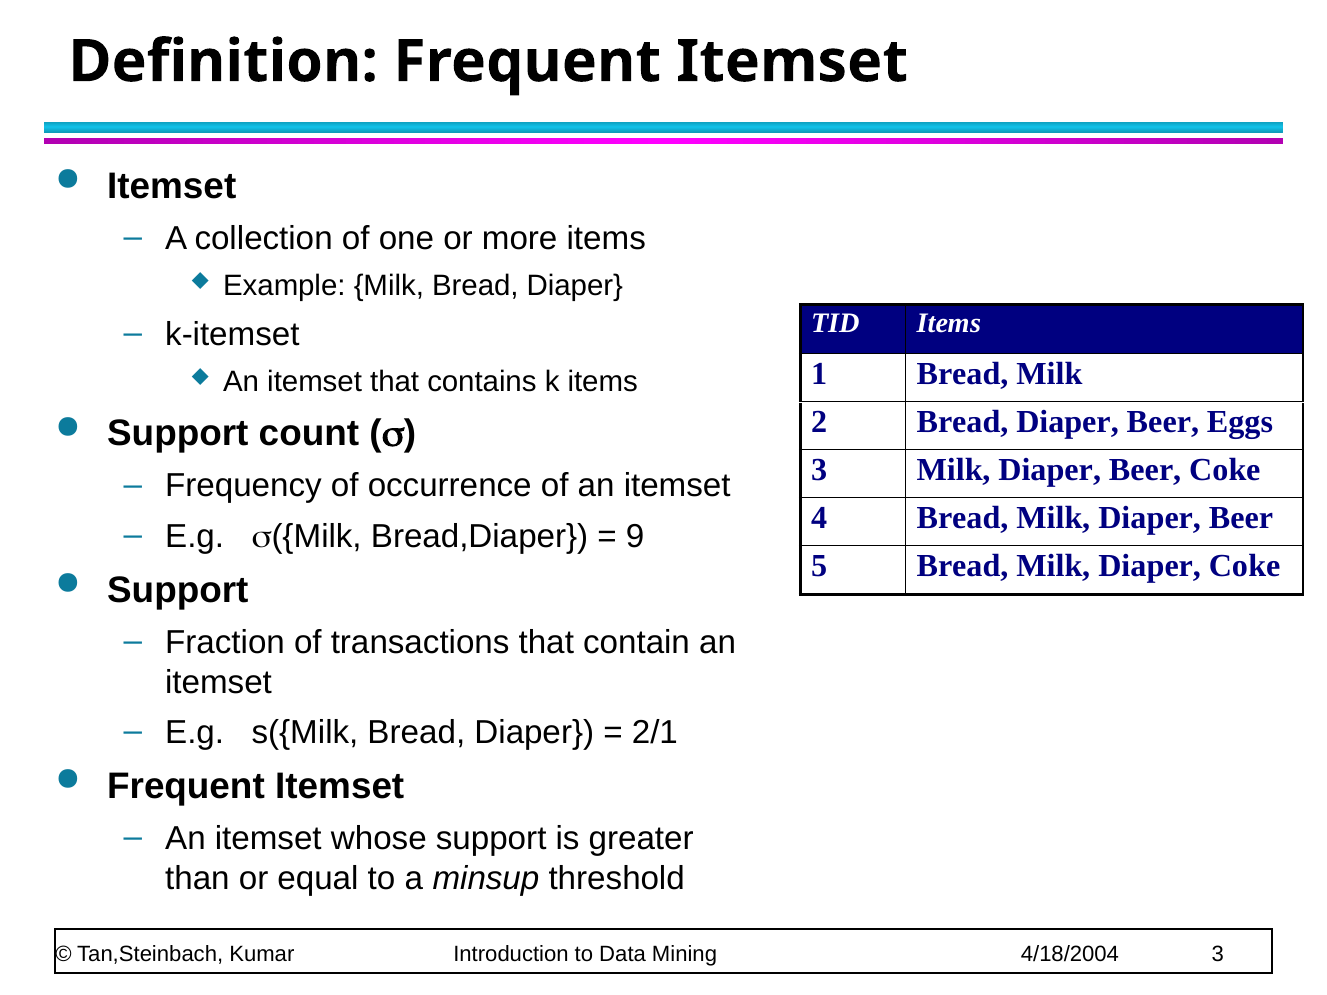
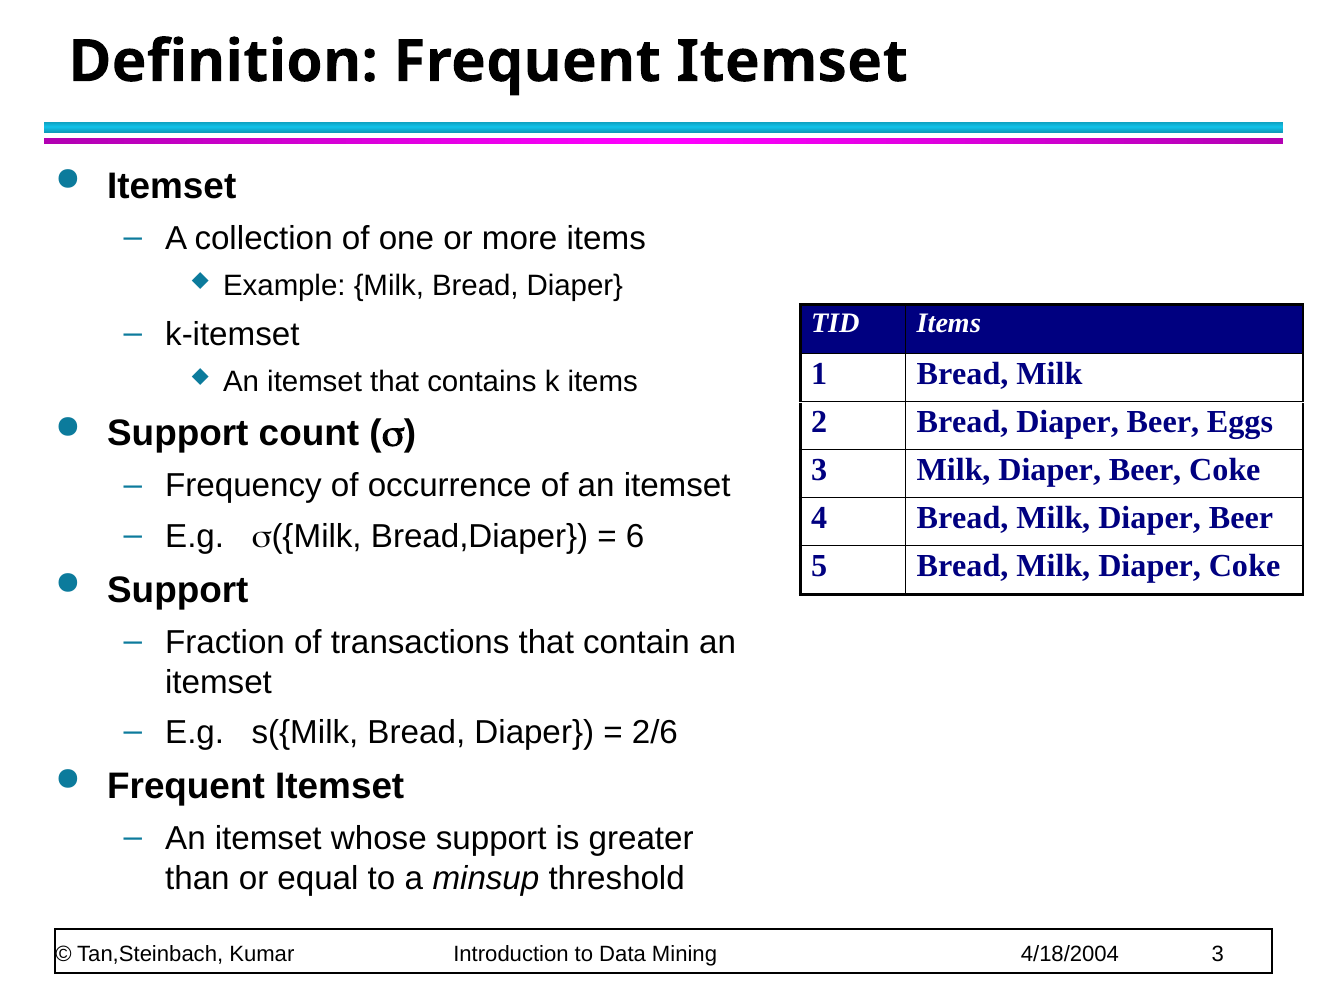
9: 9 -> 6 (635, 537)
2/1: 2/1 -> 2/6 (655, 733)
